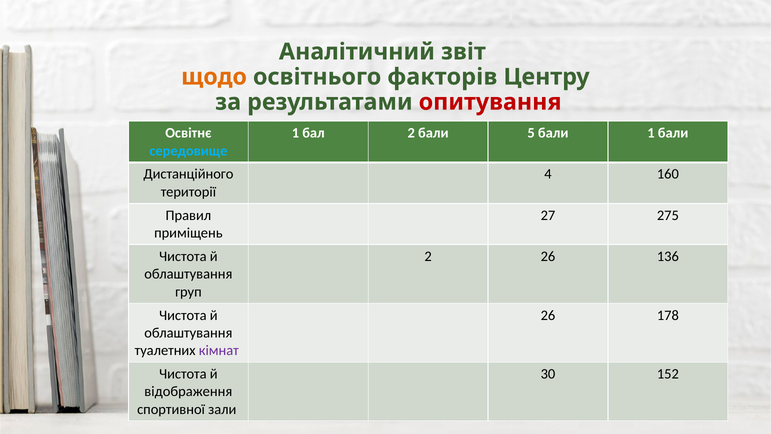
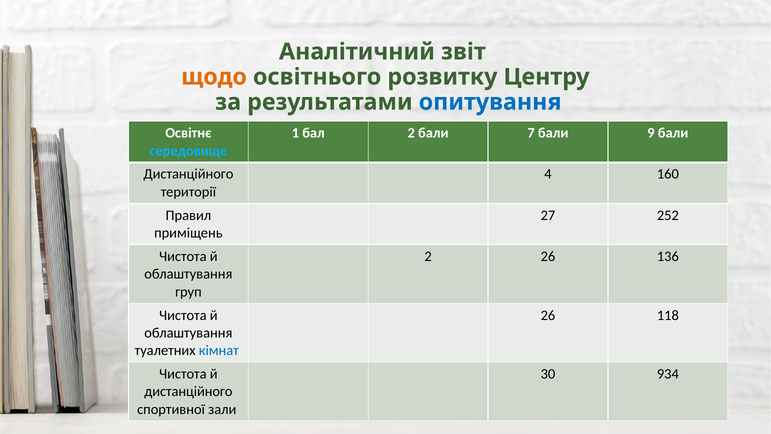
факторів: факторів -> розвитку (442, 77)
опитування colour: red -> blue (490, 102)
5: 5 -> 7 (531, 133)
бали 1: 1 -> 9 (651, 133)
275: 275 -> 252 (668, 215)
178: 178 -> 118 (668, 315)
кімнат colour: purple -> blue (219, 350)
152: 152 -> 934 (668, 374)
відображення: відображення -> дистанційного (188, 391)
